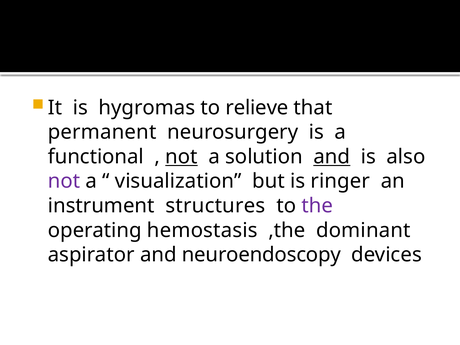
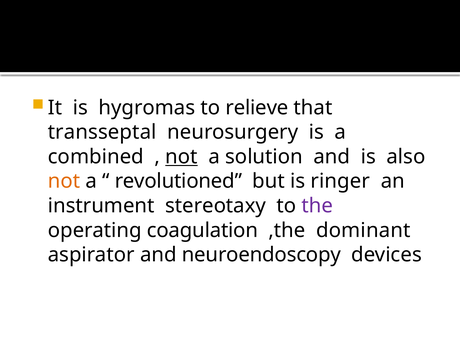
permanent: permanent -> transseptal (102, 132)
functional: functional -> combined (96, 157)
and underline: present -> none (332, 157)
not colour: purple -> orange (64, 181)
visualization: visualization -> revolutioned (178, 181)
structures: structures -> stereotaxy (216, 206)
hemostasis: hemostasis -> coagulation (202, 230)
